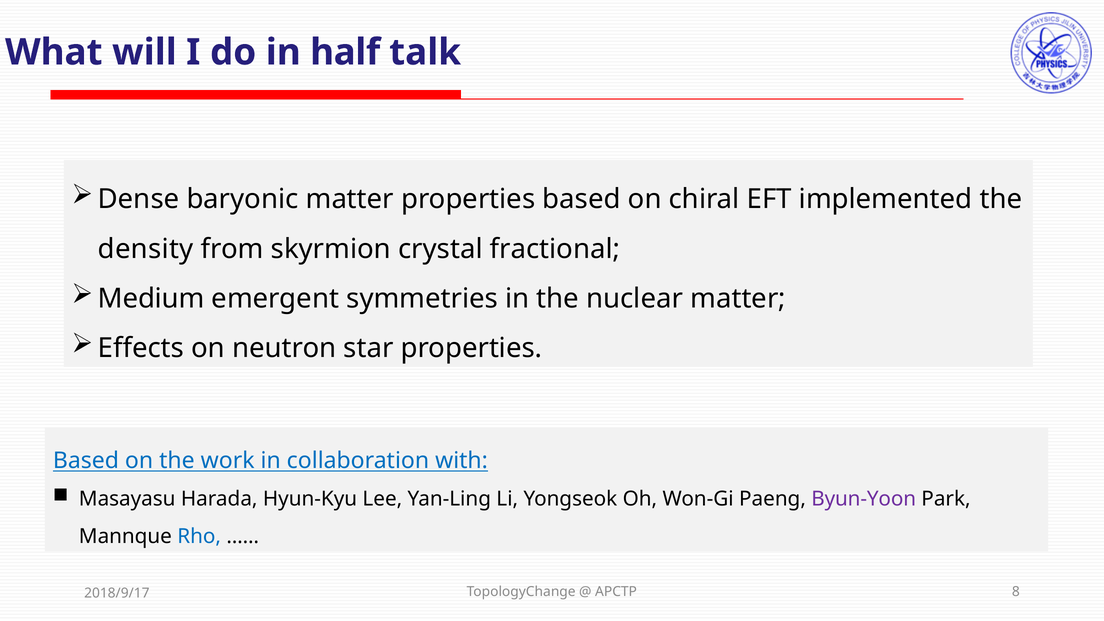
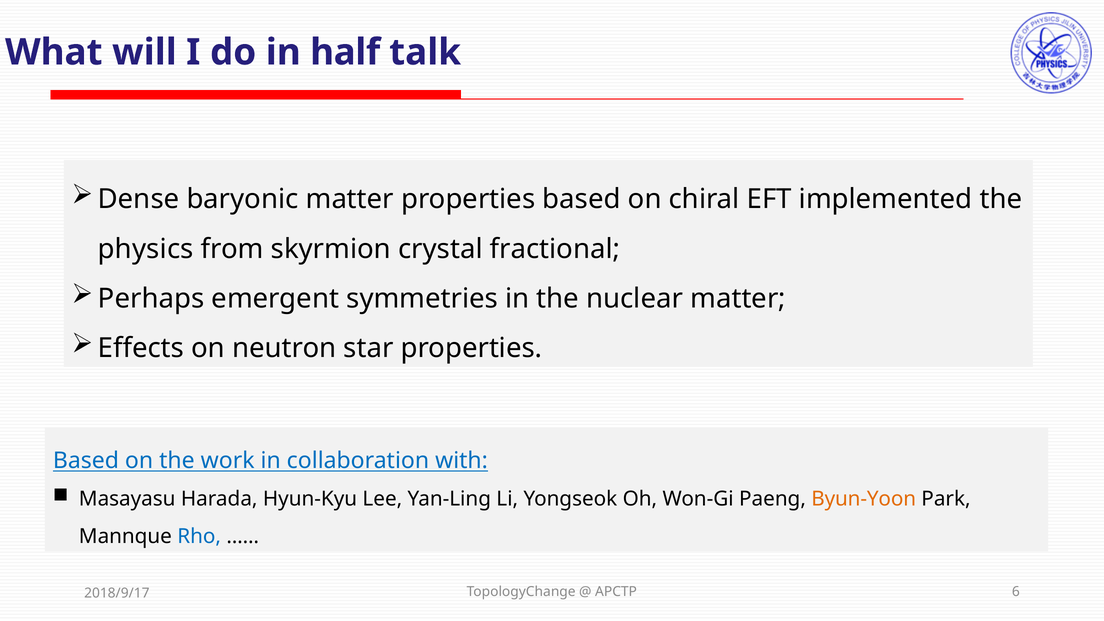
density: density -> physics (146, 249)
Medium: Medium -> Perhaps (151, 299)
Byun-Yoon colour: purple -> orange (864, 499)
8: 8 -> 6 (1016, 592)
